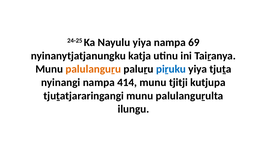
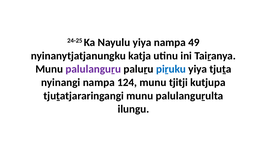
69: 69 -> 49 (194, 42)
palulanguṟu colour: orange -> purple (93, 69)
414: 414 -> 124 (127, 83)
